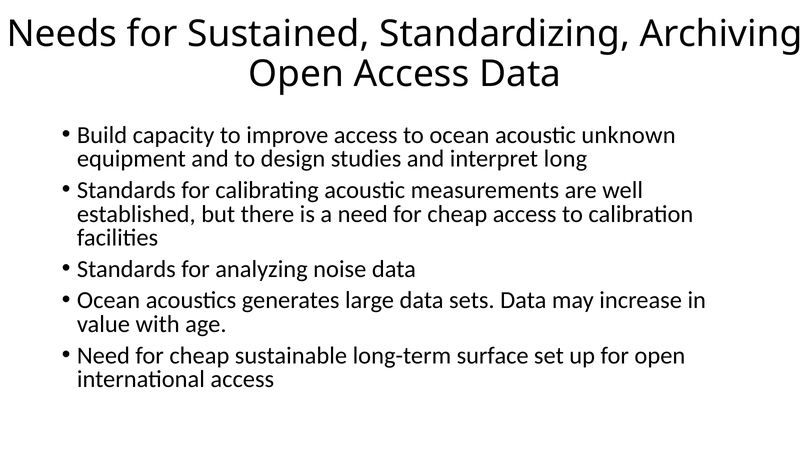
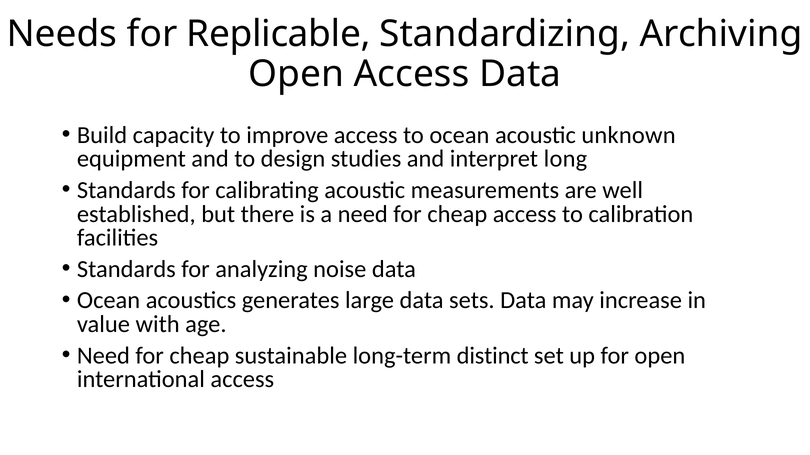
Sustained: Sustained -> Replicable (279, 34)
surface: surface -> distinct (493, 356)
